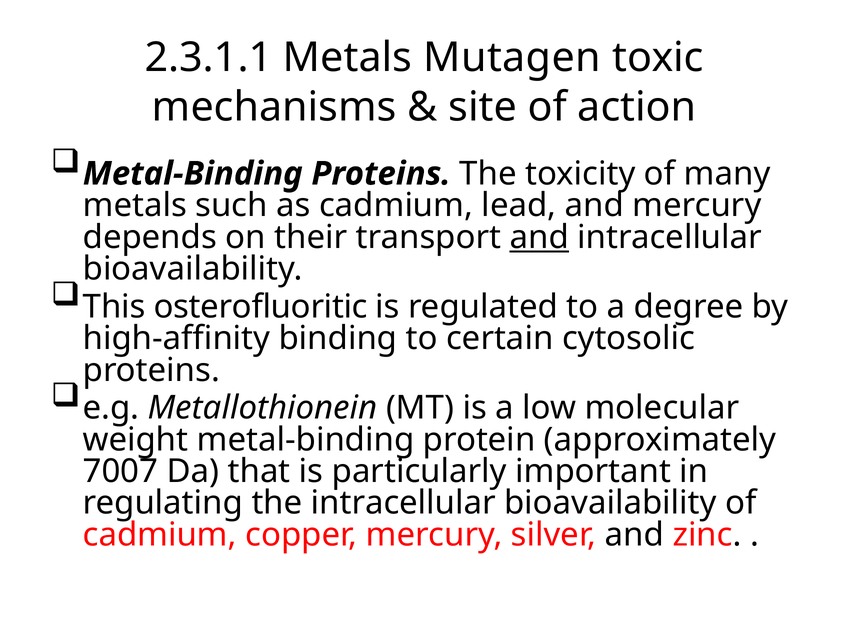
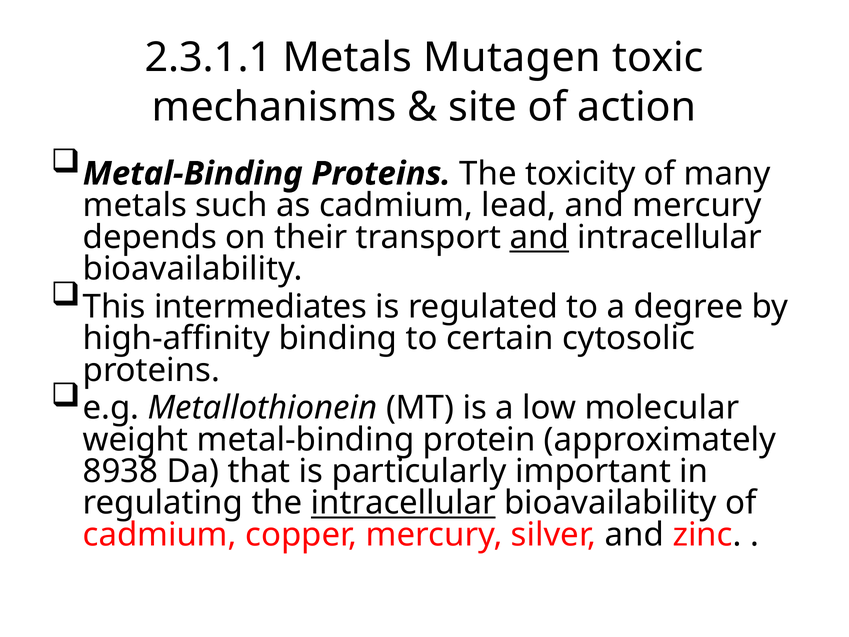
osterofluoritic: osterofluoritic -> intermediates (261, 307)
7007: 7007 -> 8938 (120, 471)
intracellular underline: none -> present (403, 503)
